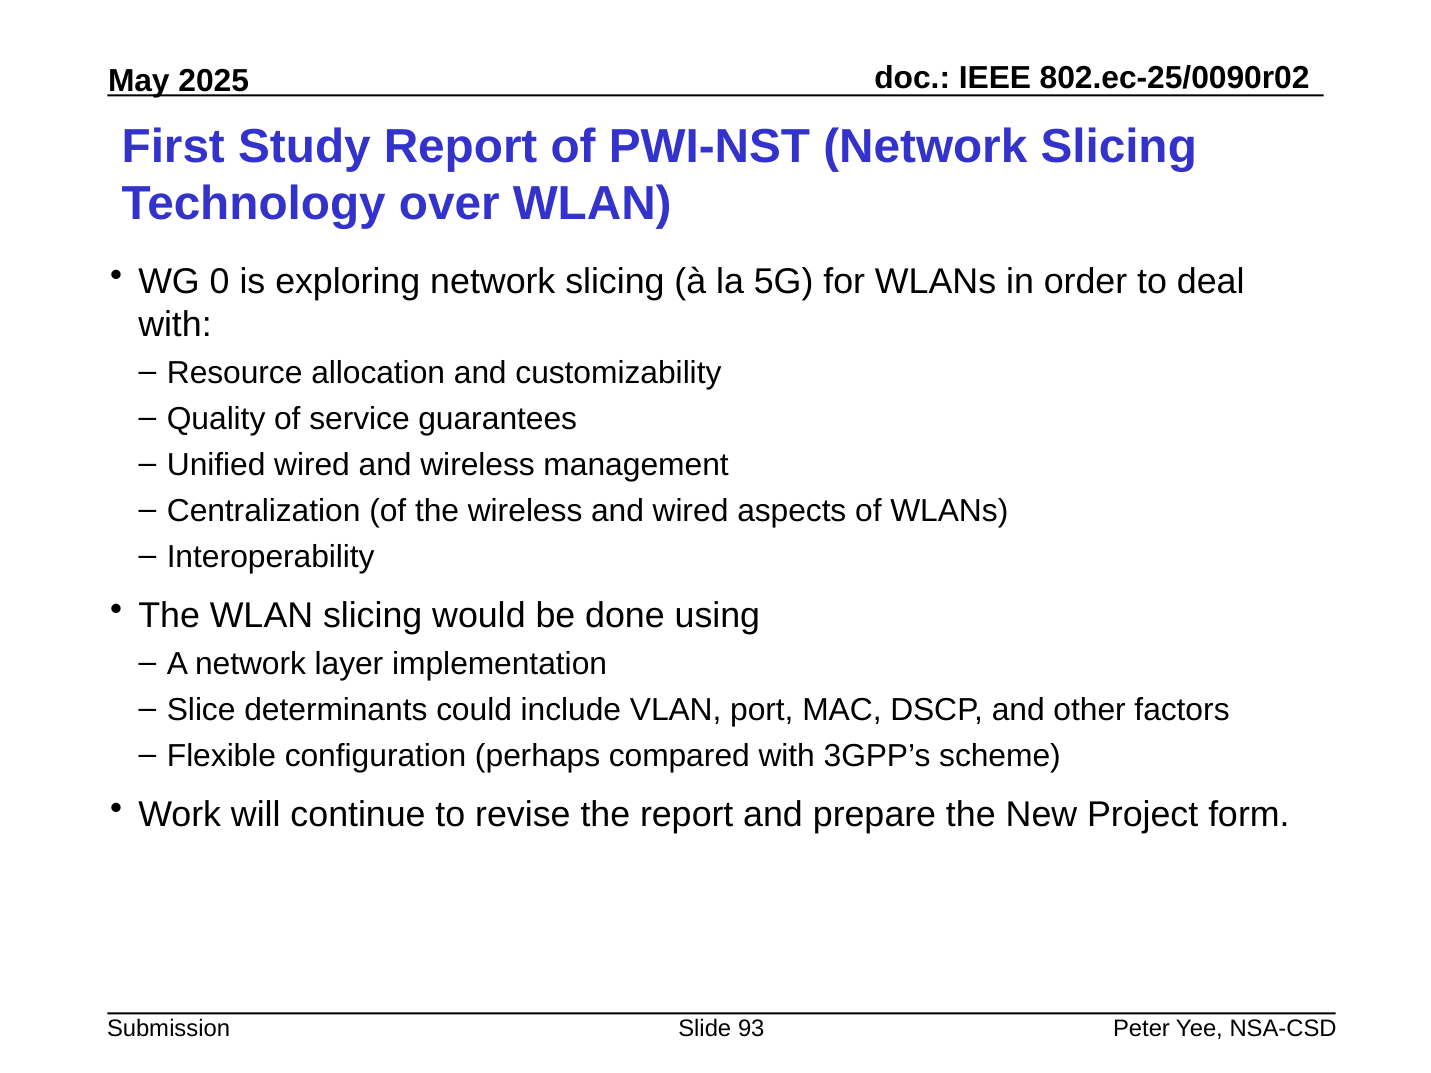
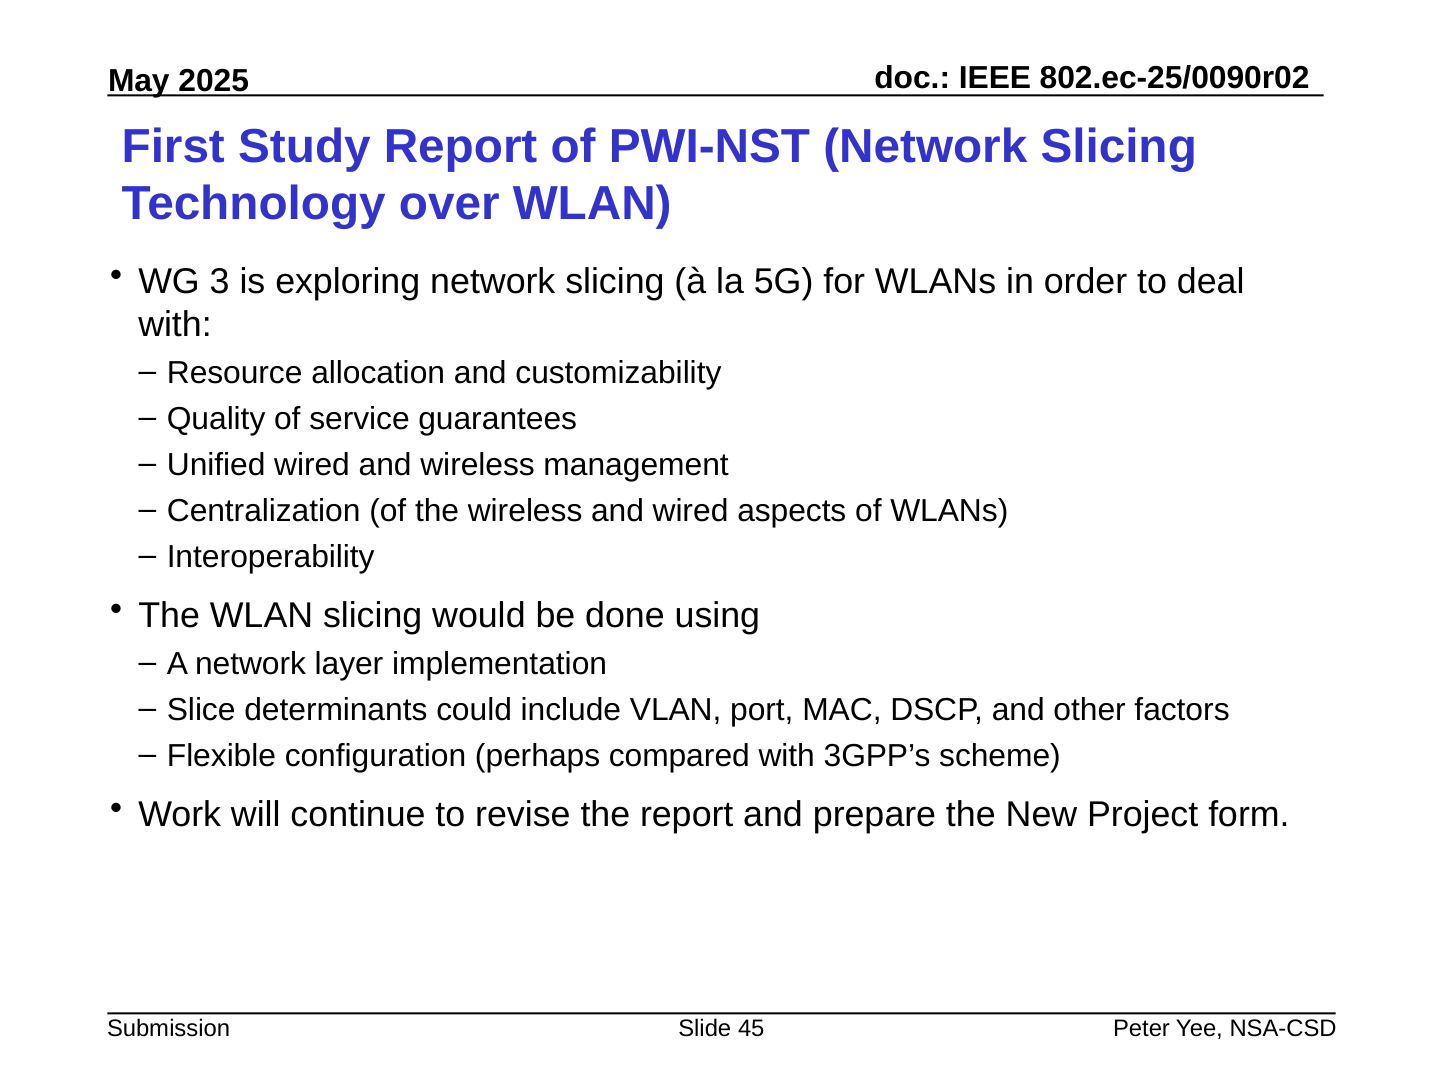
0: 0 -> 3 (220, 282)
93: 93 -> 45 (751, 1029)
